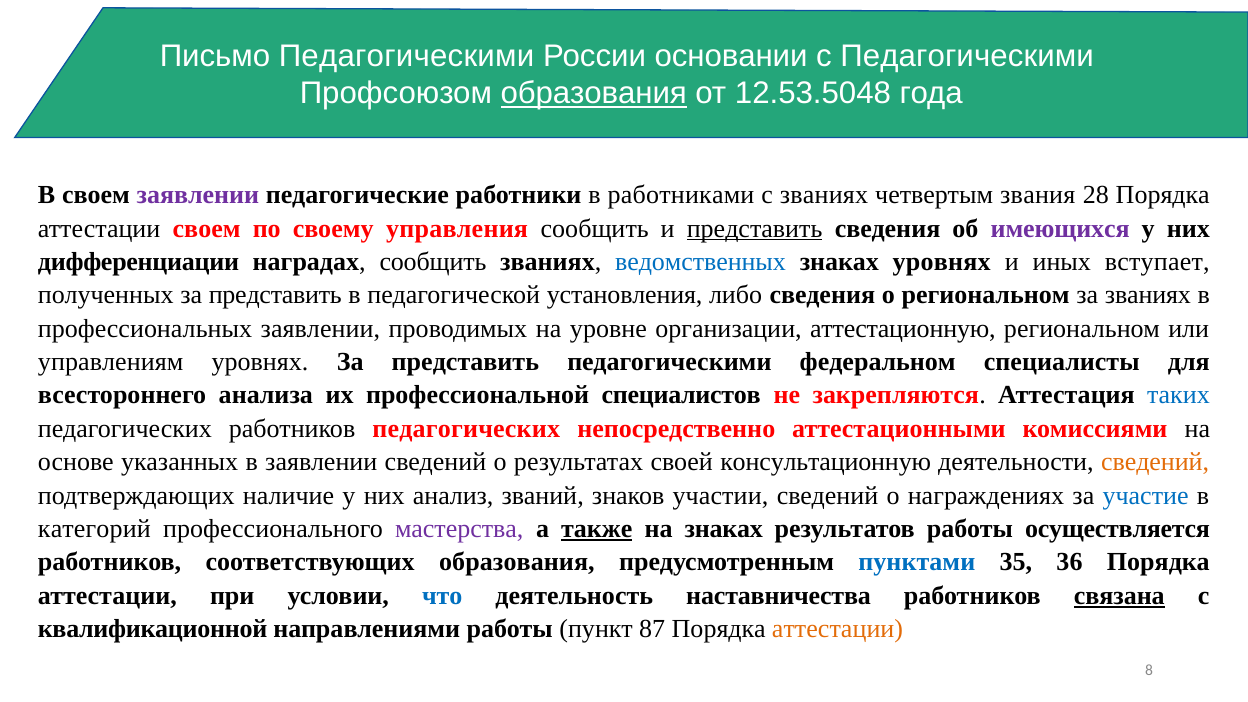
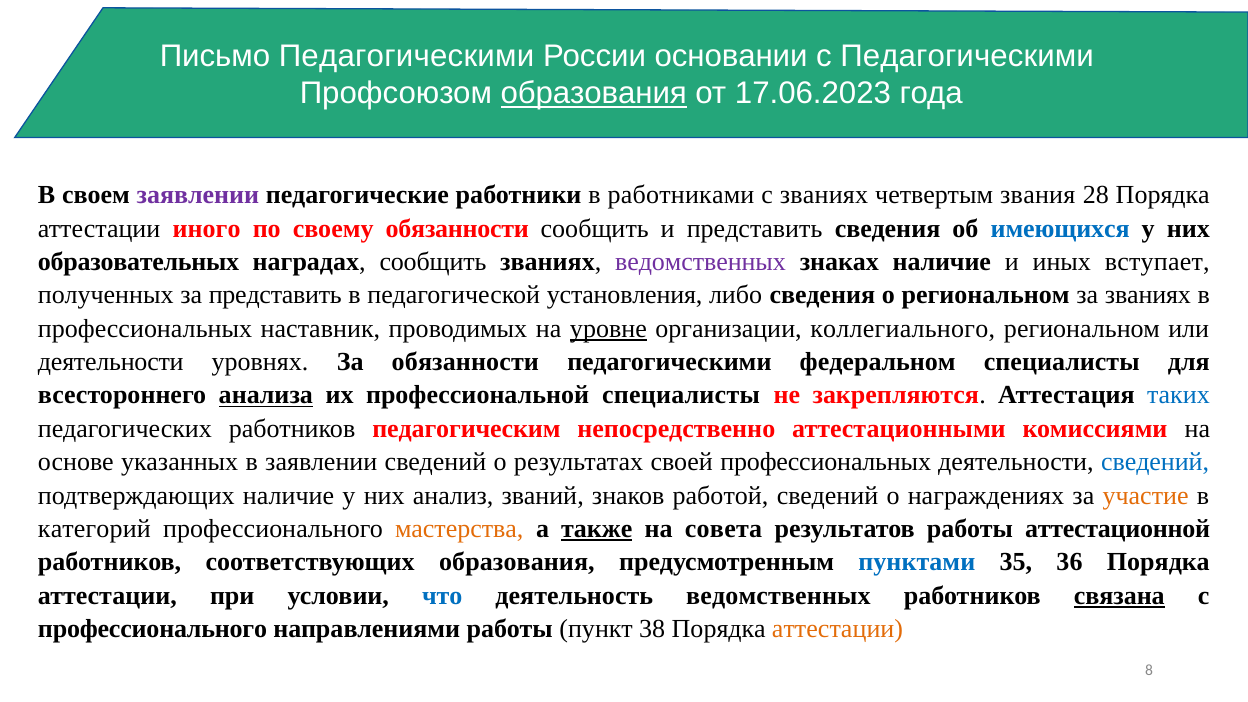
12.53.5048: 12.53.5048 -> 17.06.2023 (813, 94)
аттестации своем: своем -> иного (207, 228)
своему управления: управления -> обязанности (457, 228)
представить underline: present -> none (755, 228)
имеющихся colour: purple -> blue (1060, 228)
дифференциации: дифференциации -> образовательных (139, 262)
ведомственных colour: blue -> purple (701, 262)
знаках уровнях: уровнях -> наличие (942, 262)
профессиональных заявлении: заявлении -> наставник (320, 329)
уровне underline: none -> present (608, 329)
аттестационную: аттестационную -> коллегиального (903, 329)
управлениям: управлениям -> деятельности (111, 362)
уровнях За представить: представить -> обязанности (465, 362)
анализа underline: none -> present (266, 395)
профессиональной специалистов: специалистов -> специалисты (681, 395)
работников педагогических: педагогических -> педагогическим (466, 429)
своей консультационную: консультационную -> профессиональных (826, 462)
сведений colour: orange -> blue (1155, 462)
участии: участии -> работой (721, 496)
участие colour: blue -> orange (1146, 496)
мастерства colour: purple -> orange (459, 529)
на знаках: знаках -> совета (724, 529)
осуществляется: осуществляется -> аттестационной (1118, 529)
деятельность наставничества: наставничества -> ведомственных (778, 596)
квалификационной: квалификационной -> профессионального (153, 629)
87: 87 -> 38 (652, 629)
